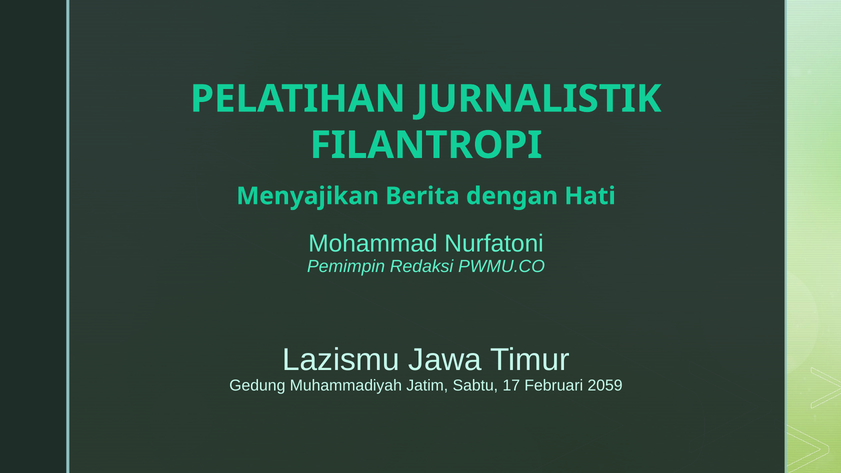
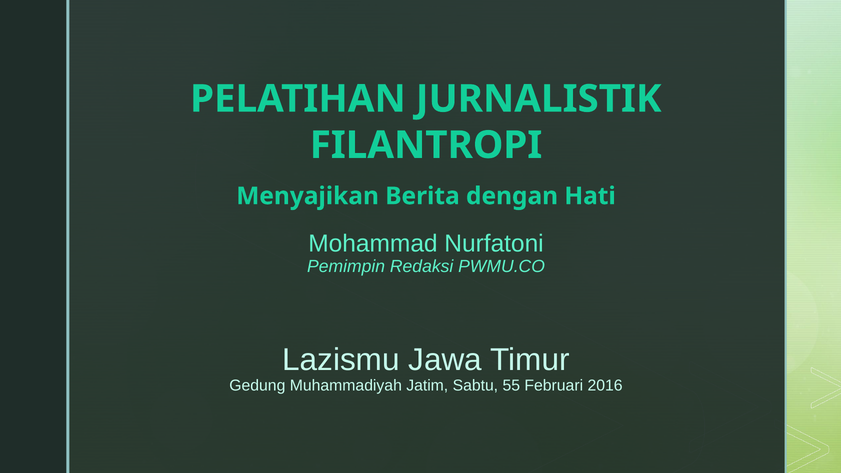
17: 17 -> 55 (511, 386)
2059: 2059 -> 2016 (605, 386)
